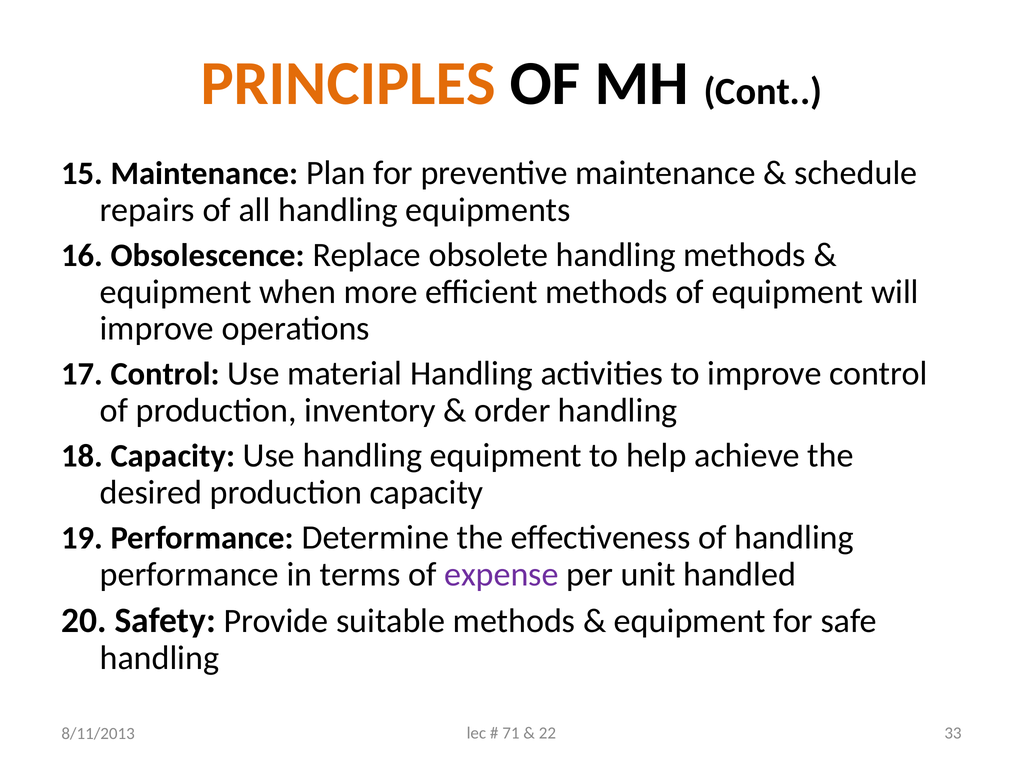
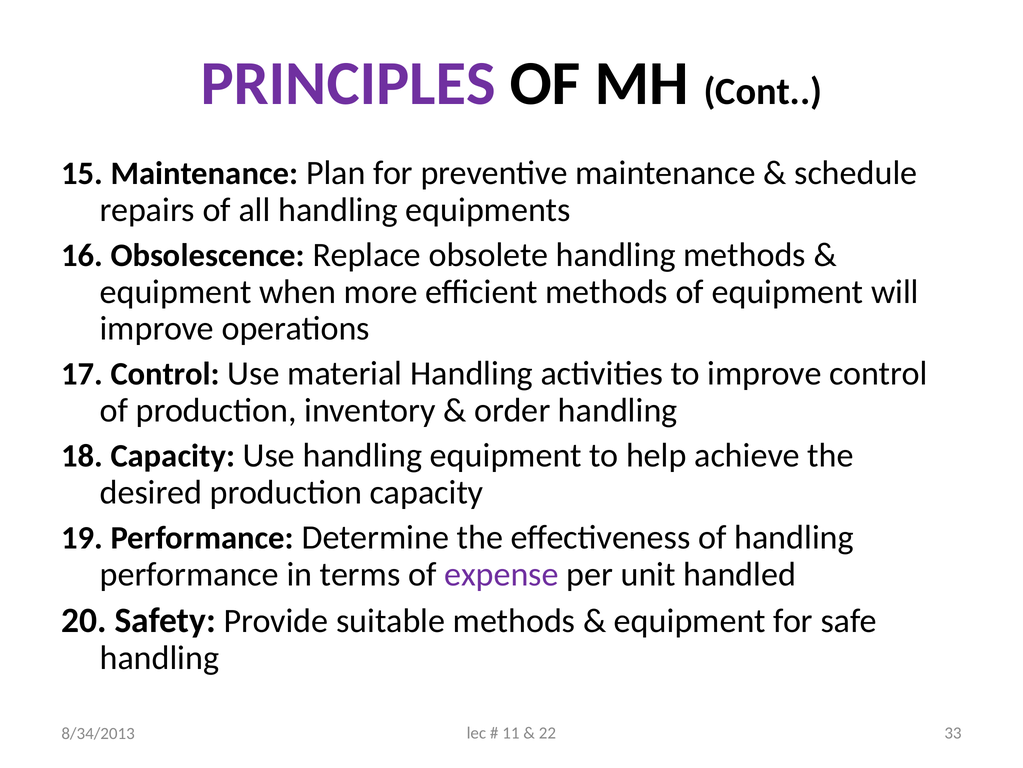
PRINCIPLES colour: orange -> purple (348, 84)
71: 71 -> 11 (511, 733)
8/11/2013: 8/11/2013 -> 8/34/2013 (98, 733)
